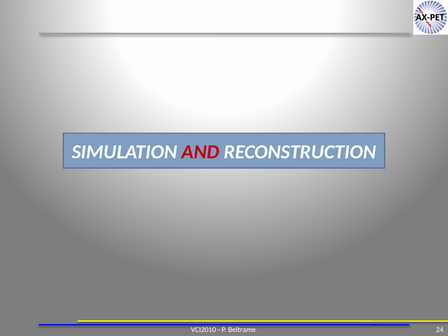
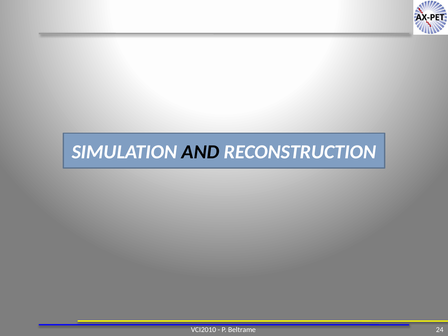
AND colour: red -> black (200, 152)
